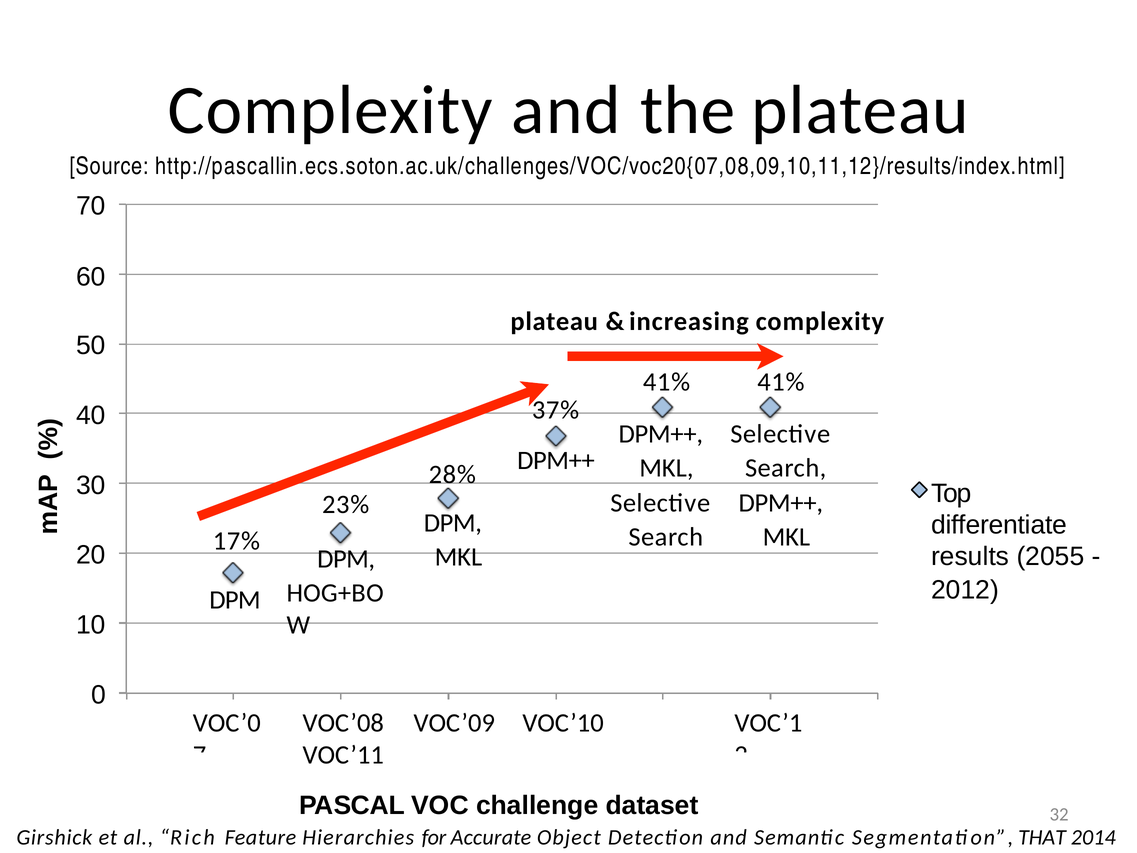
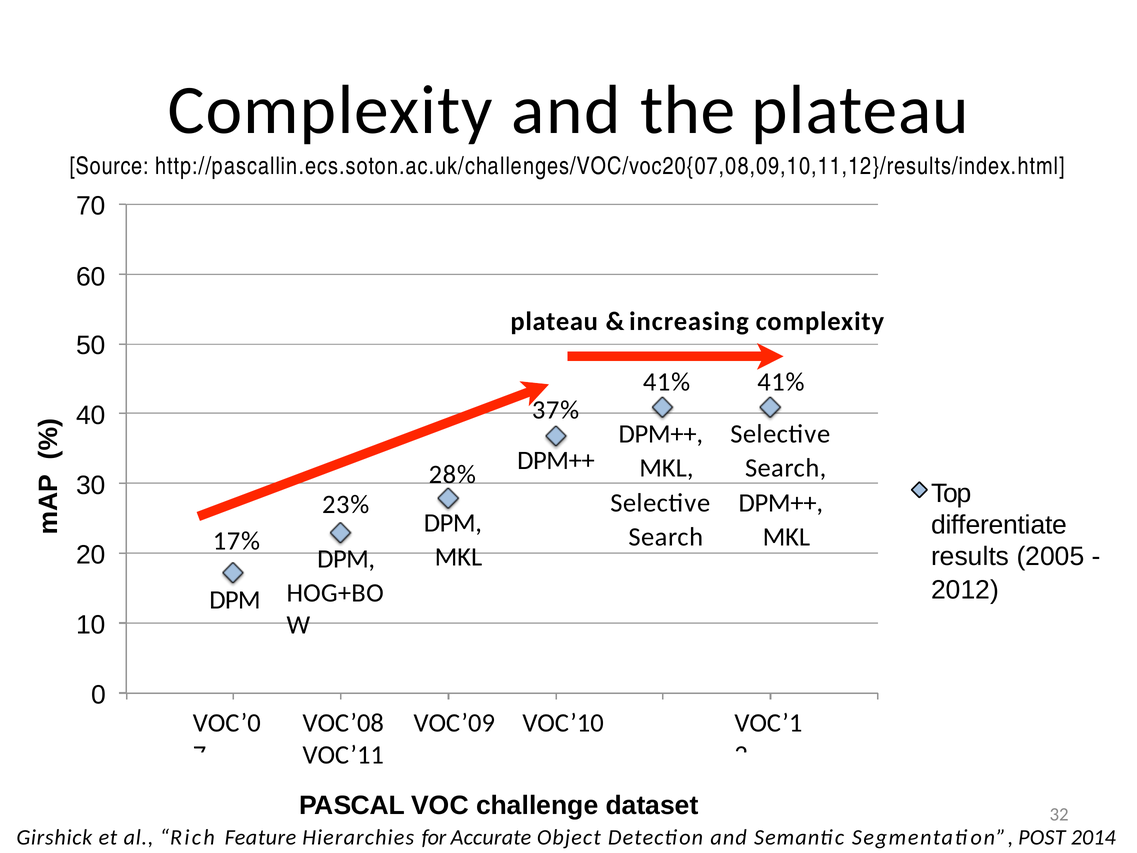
2055: 2055 -> 2005 (1050, 557)
THAT: THAT -> POST (1042, 837)
